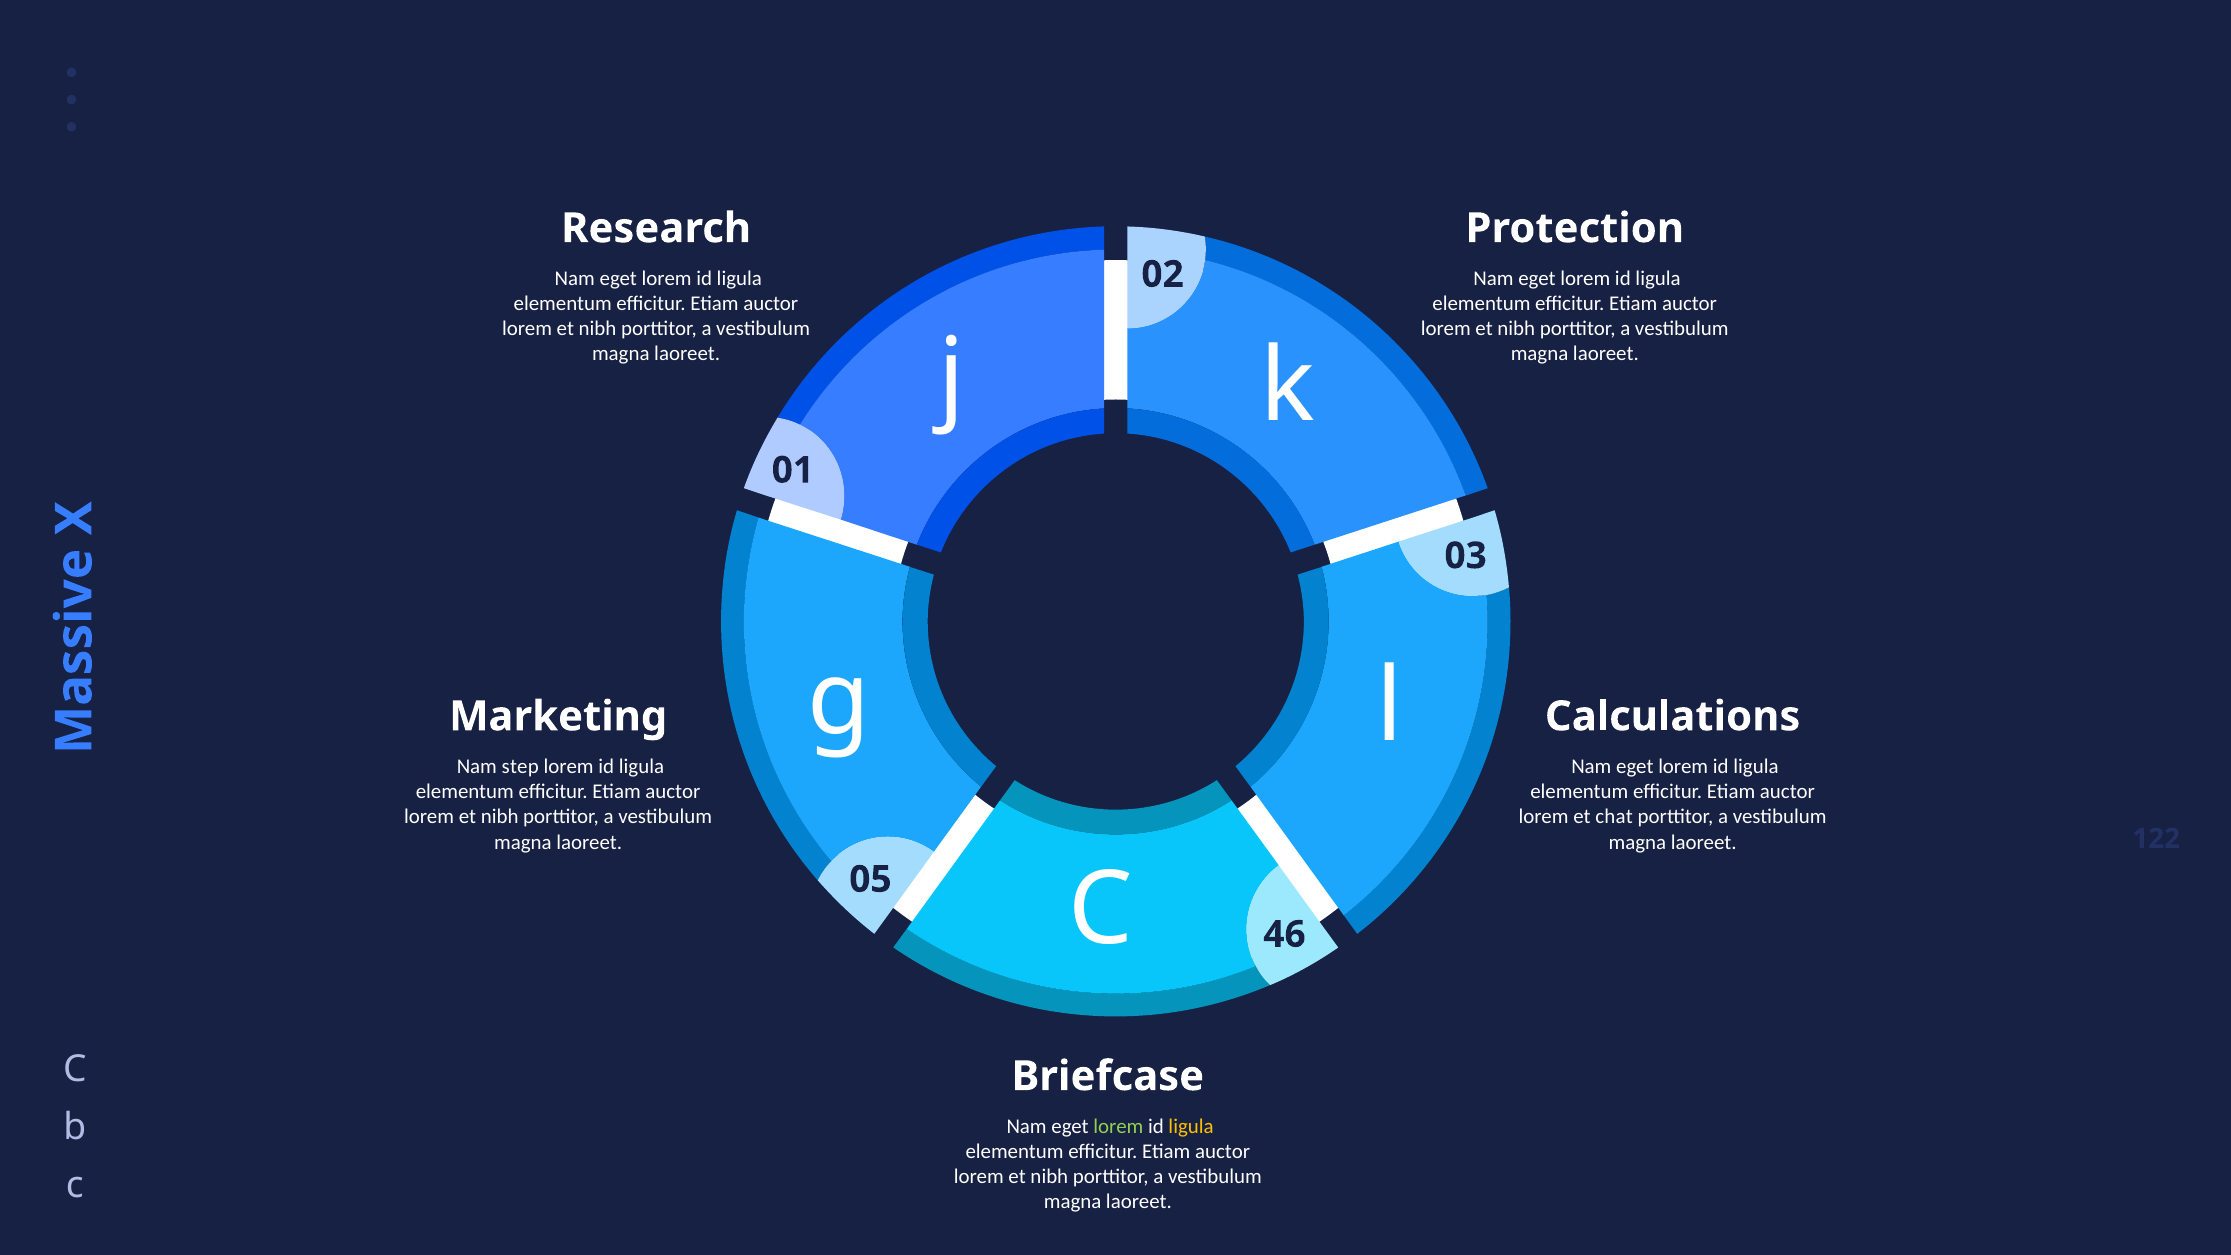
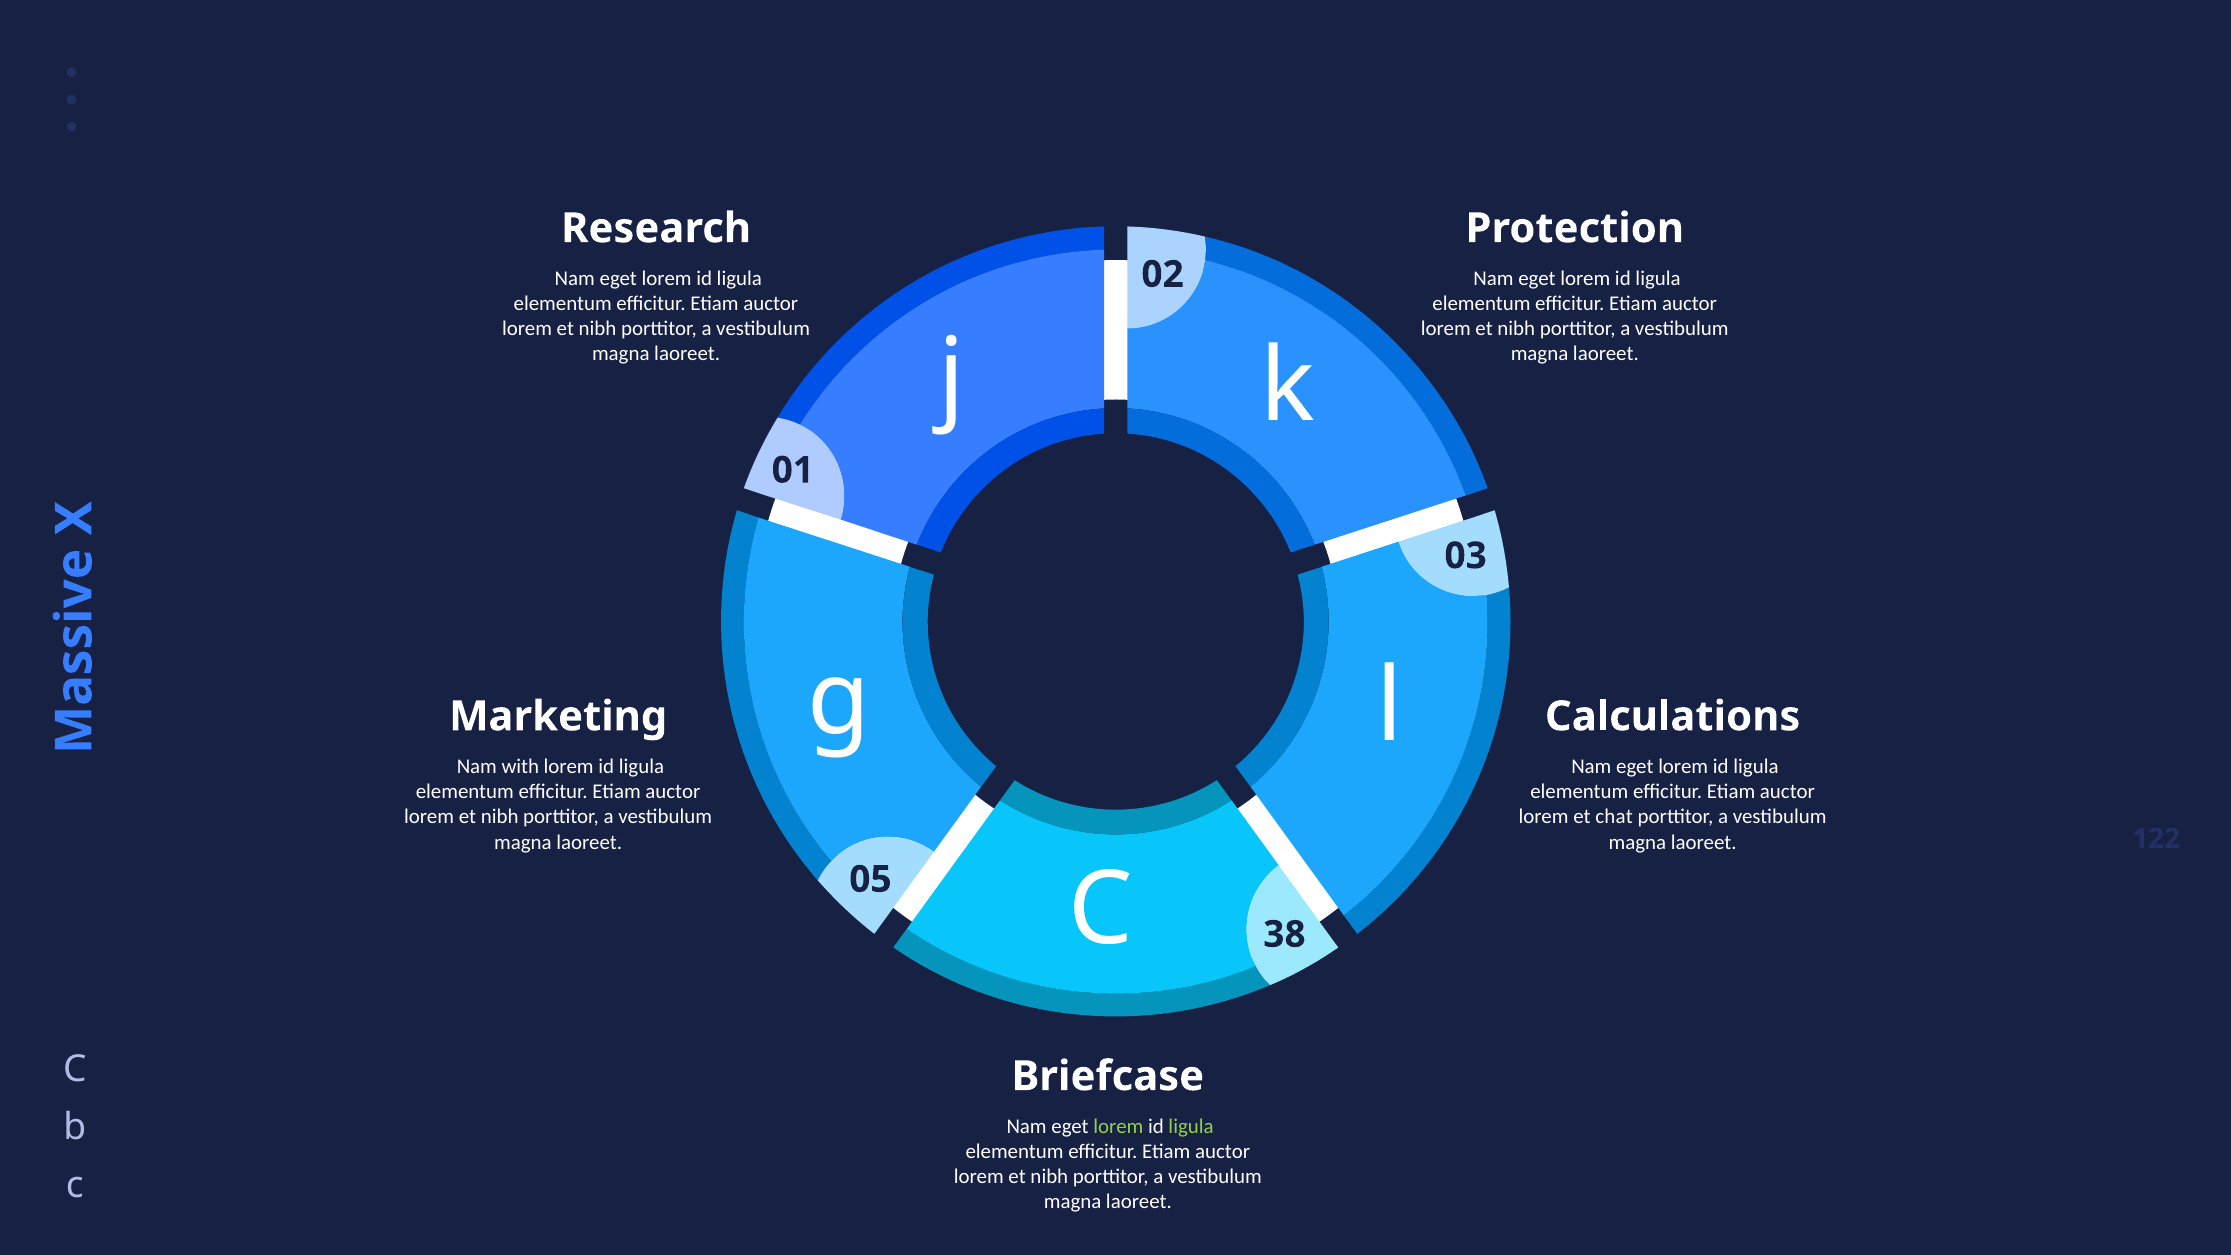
step: step -> with (520, 767)
46: 46 -> 38 (1284, 934)
ligula colour: yellow -> light green (1191, 1126)
